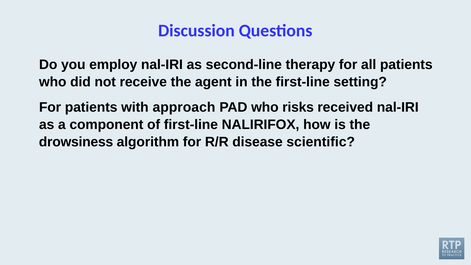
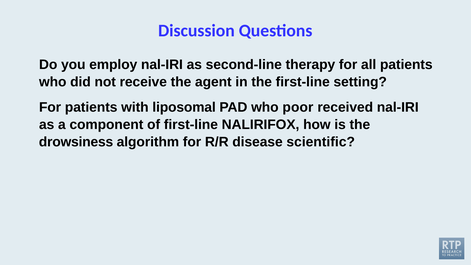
approach: approach -> liposomal (184, 107)
risks: risks -> poor (298, 107)
